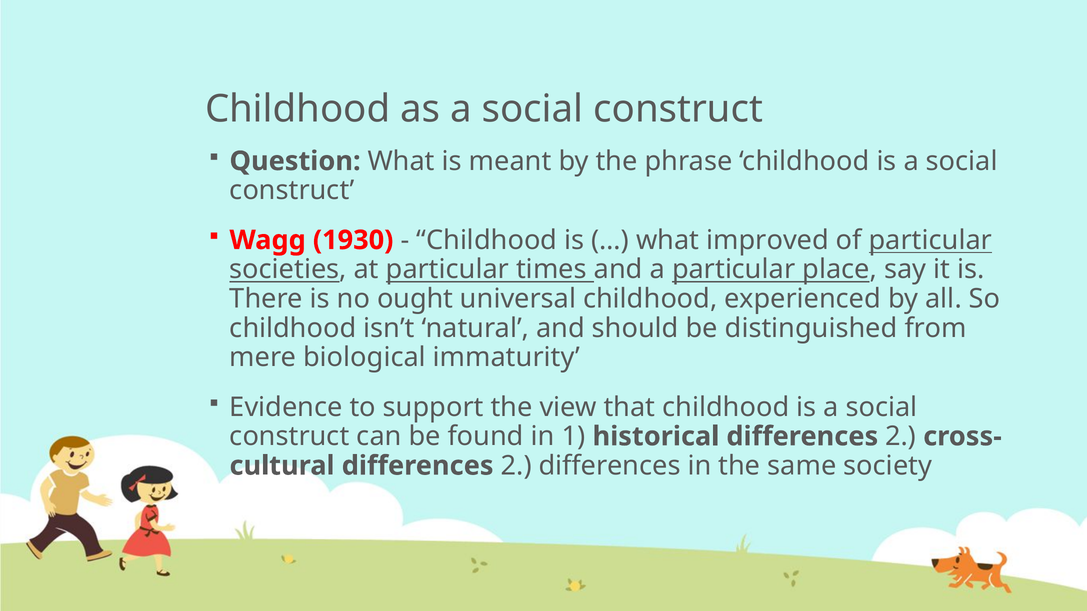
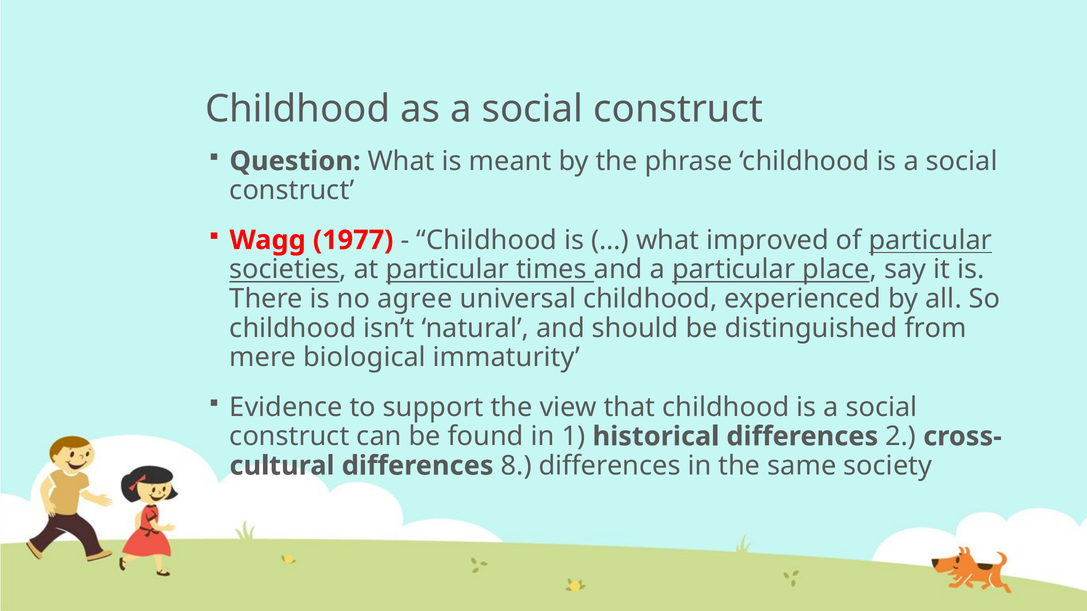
1930: 1930 -> 1977 (353, 240)
ought: ought -> agree (415, 299)
2: 2 -> 8 (516, 466)
